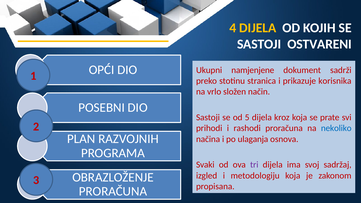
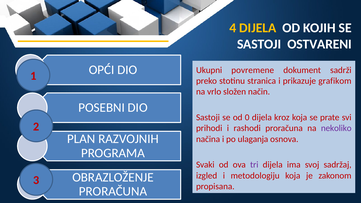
namjenjene: namjenjene -> povremene (253, 70)
korisnika: korisnika -> grafikom (335, 81)
5: 5 -> 0 (247, 117)
nekoliko colour: blue -> purple (336, 128)
